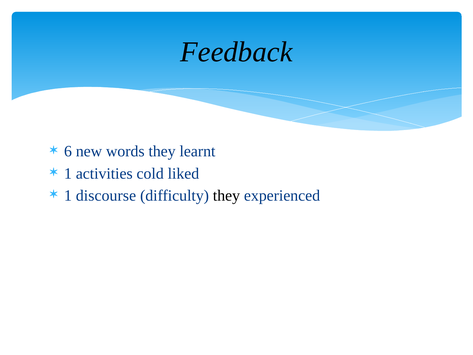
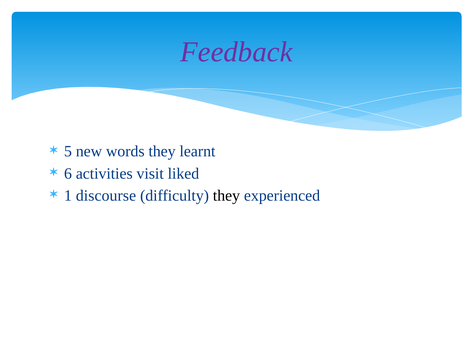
Feedback colour: black -> purple (236, 52)
6: 6 -> 5 (68, 151)
1: 1 -> 6 (68, 173)
cold: cold -> visit (150, 173)
